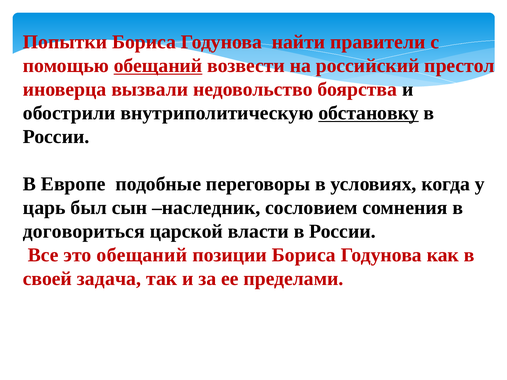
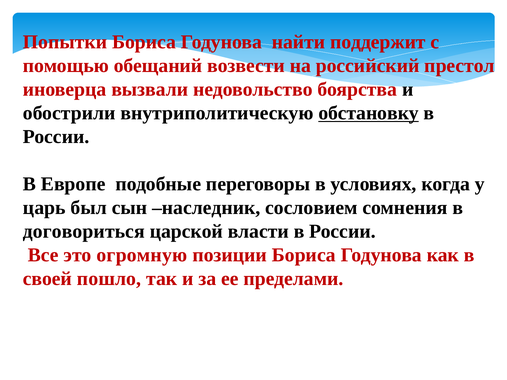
правители: правители -> поддержит (378, 42)
обещаний underline: present -> none (158, 66)
это обещаний: обещаний -> огромную (142, 255)
задача: задача -> пошло (109, 279)
